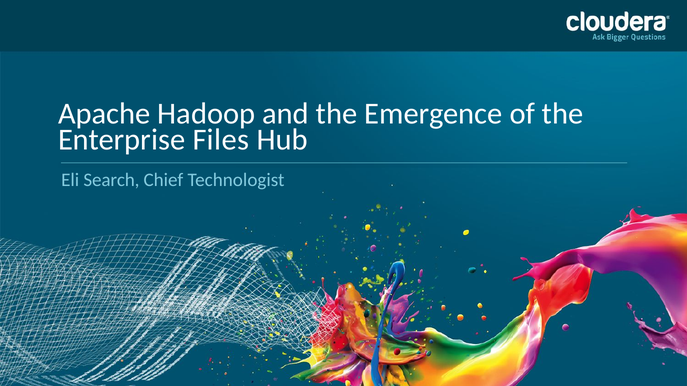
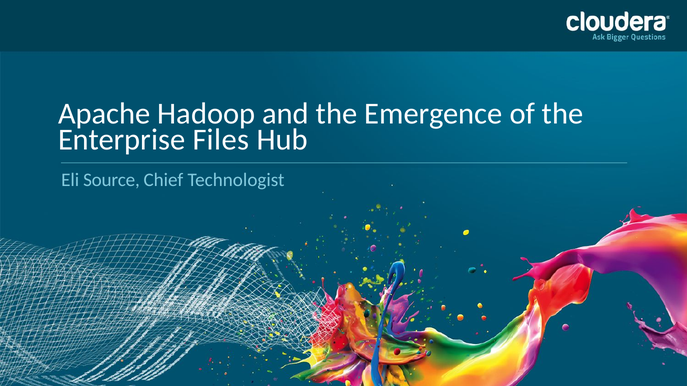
Search: Search -> Source (111, 180)
